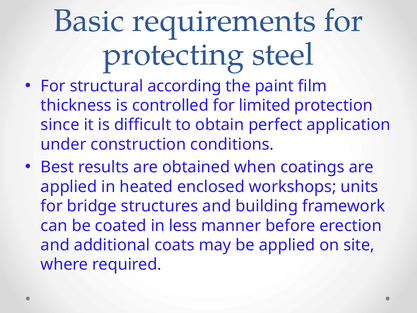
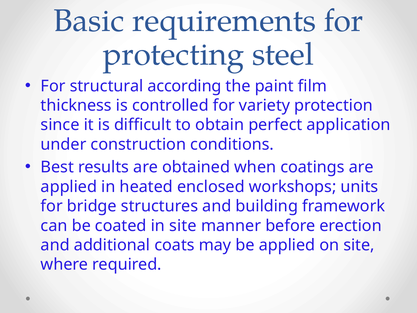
limited: limited -> variety (265, 105)
in less: less -> site (183, 225)
